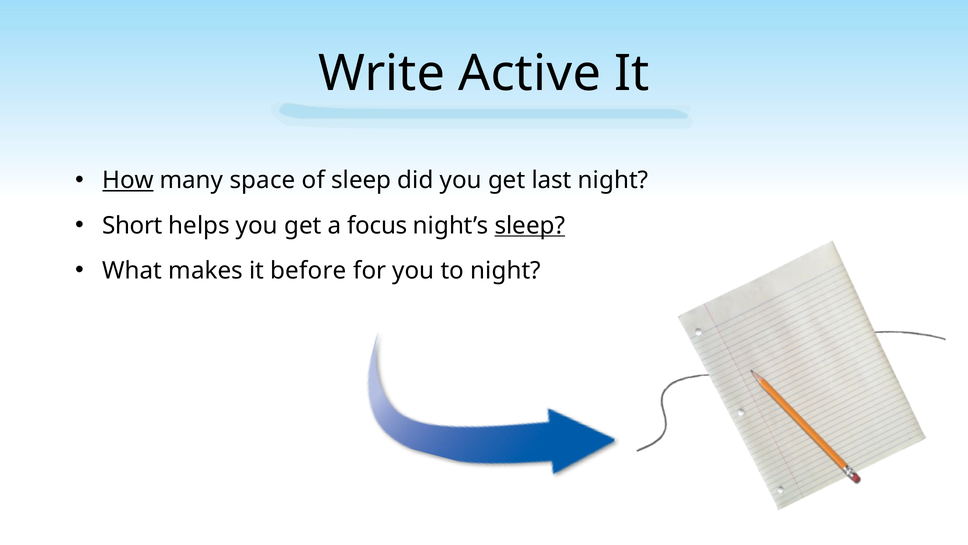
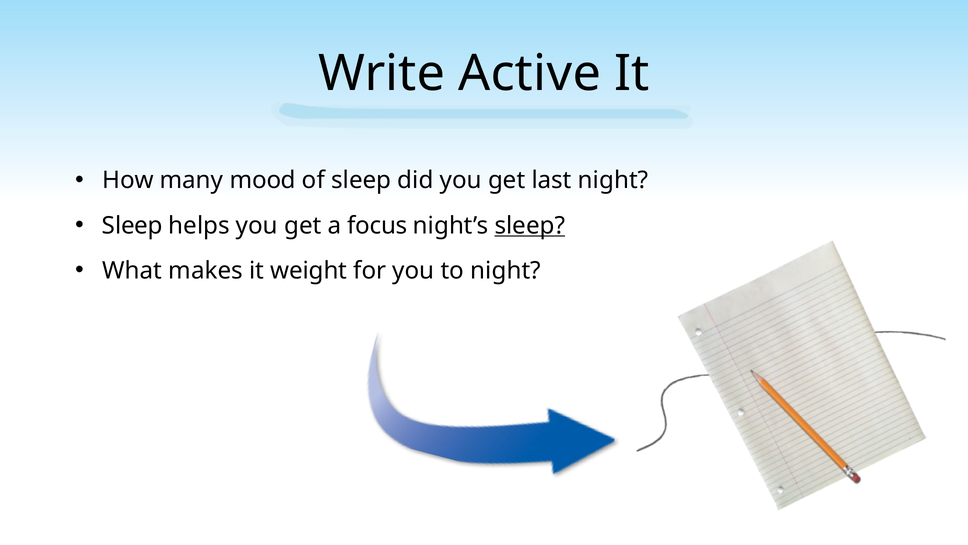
How underline: present -> none (128, 180)
space: space -> mood (263, 180)
Short: Short -> Sleep (132, 225)
before: before -> weight (309, 271)
